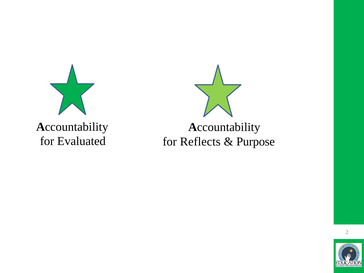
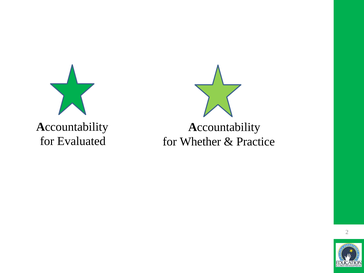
Reflects: Reflects -> Whether (200, 142)
Purpose: Purpose -> Practice (256, 142)
